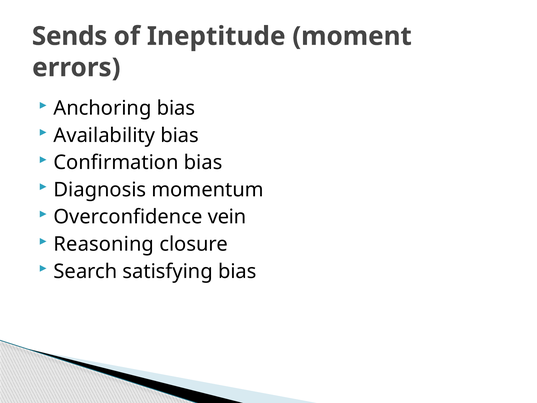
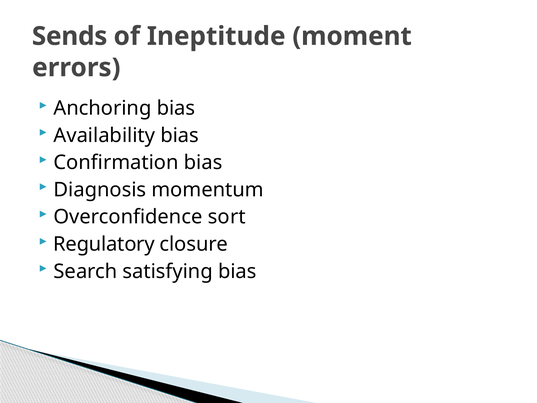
vein: vein -> sort (227, 217)
Reasoning: Reasoning -> Regulatory (104, 244)
